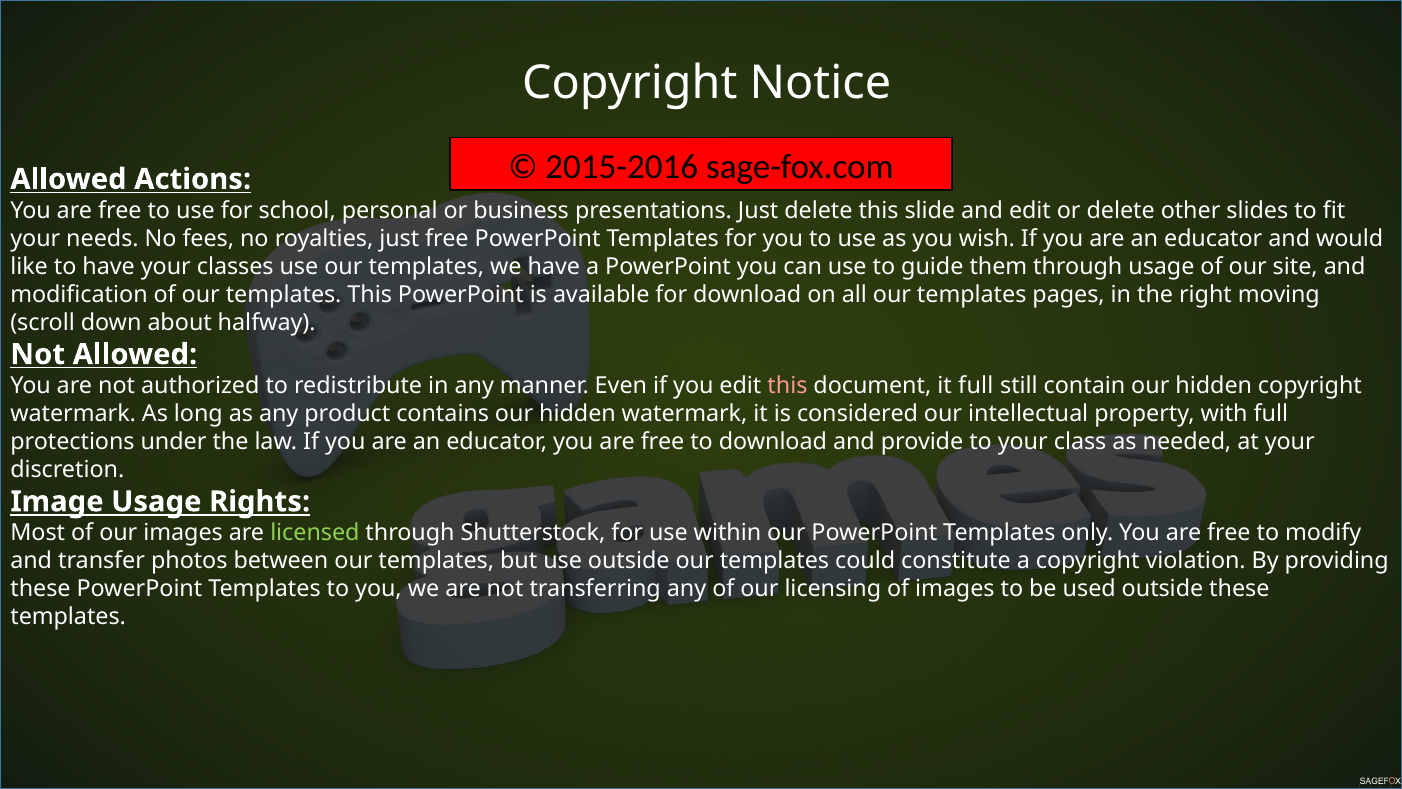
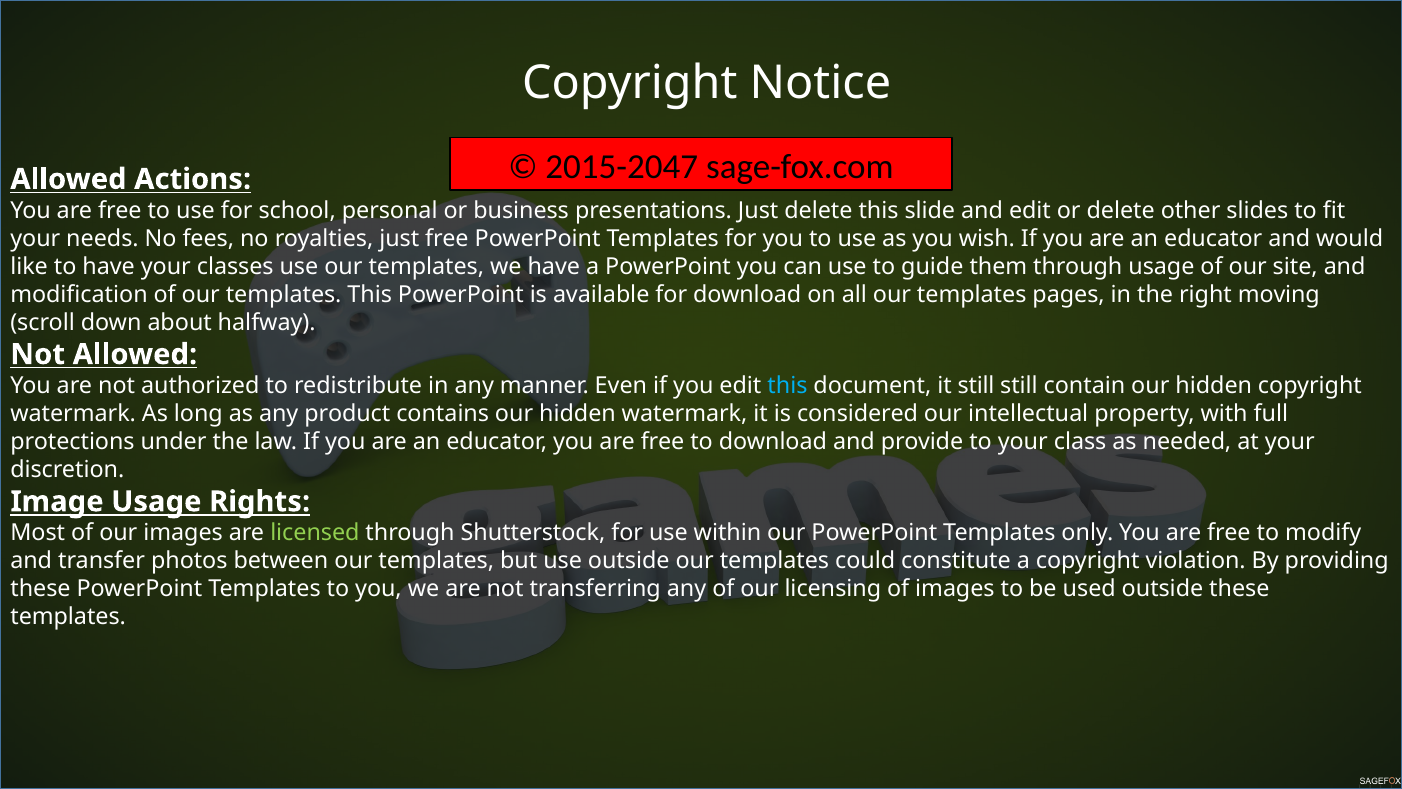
2015-2016: 2015-2016 -> 2015-2047 (622, 166)
this colour: pink -> light blue (787, 385)
it full: full -> still (976, 385)
